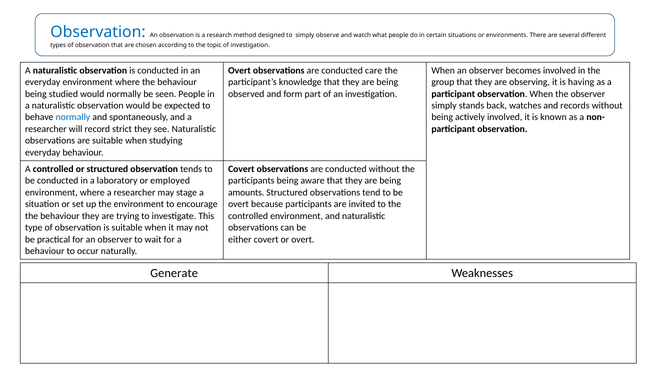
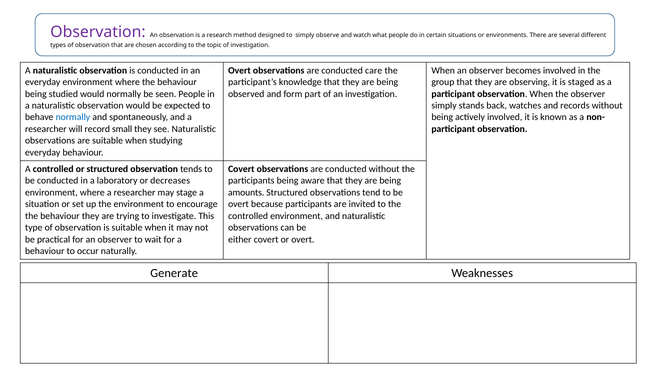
Observation colour: blue -> purple (98, 32)
having: having -> staged (581, 82)
strict: strict -> small (122, 129)
employed: employed -> decreases (170, 181)
